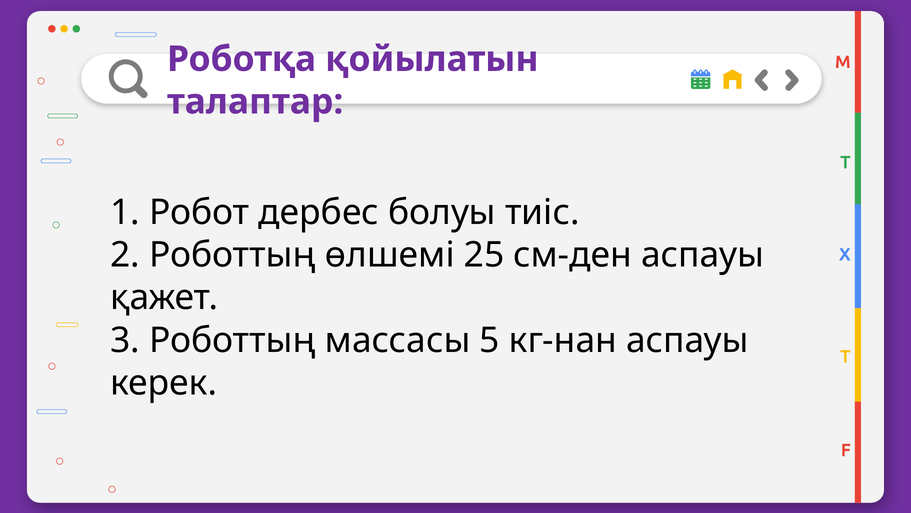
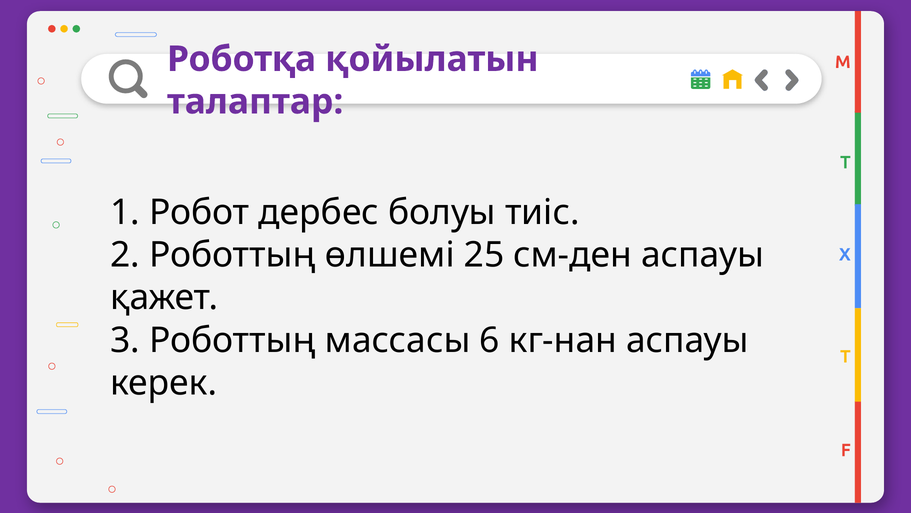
5: 5 -> 6 (490, 340)
